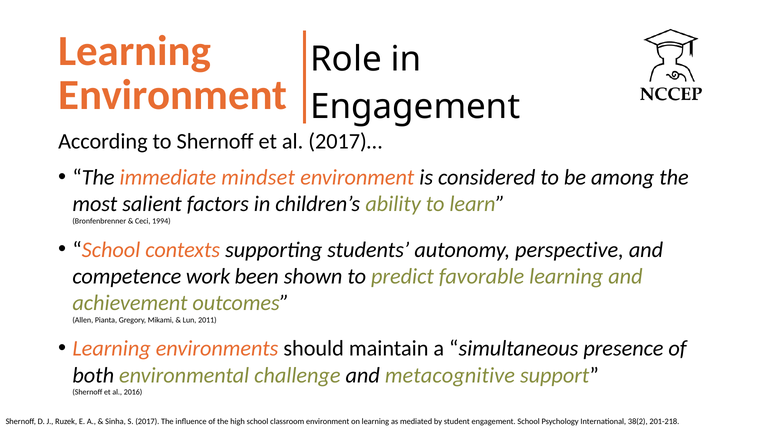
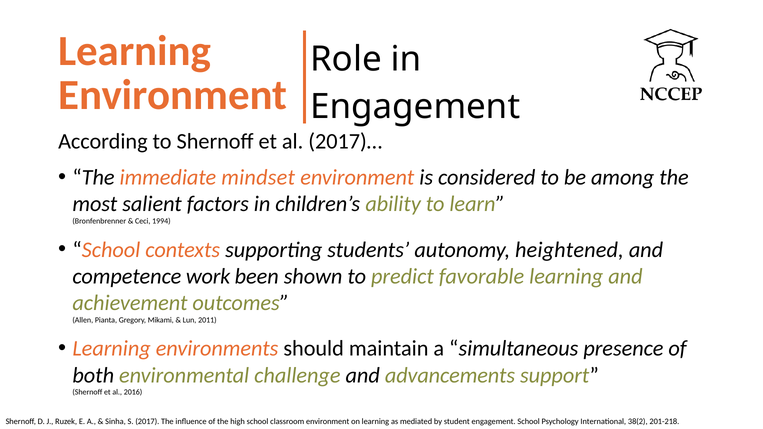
perspective: perspective -> heightened (569, 250)
metacognitive: metacognitive -> advancements (450, 375)
